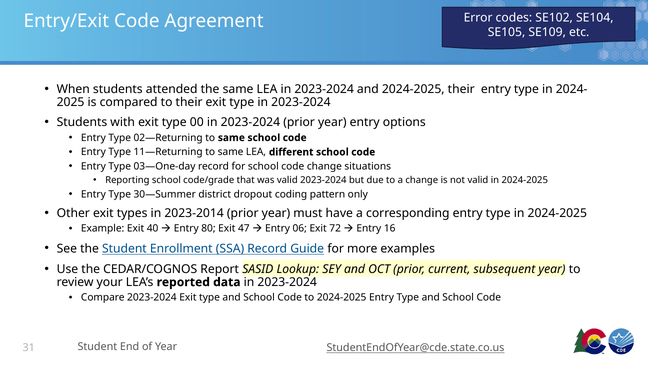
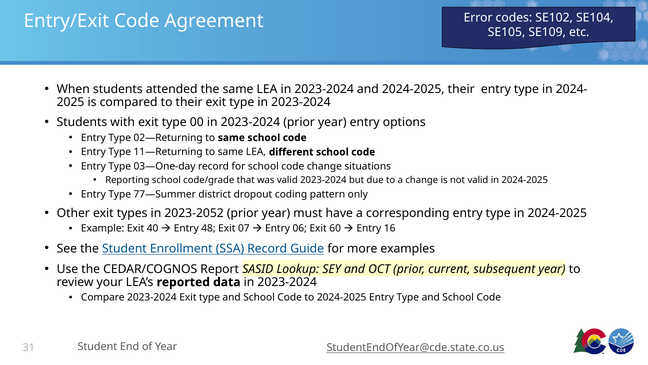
30—Summer: 30—Summer -> 77—Summer (165, 194)
2023-2014: 2023-2014 -> 2023-2052 (194, 213)
80: 80 -> 48 (208, 228)
47: 47 -> 07 (244, 228)
72: 72 -> 60 (335, 228)
